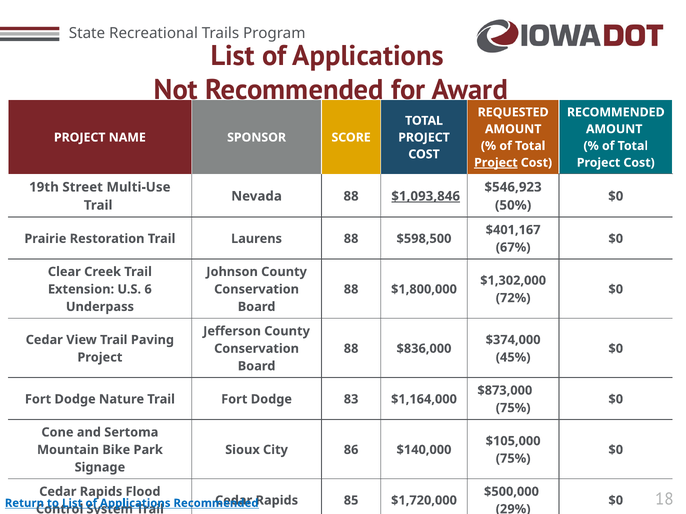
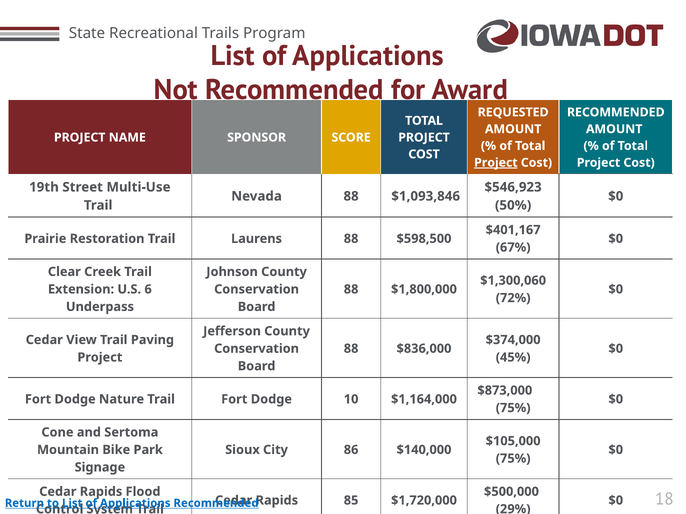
$1,093,846 underline: present -> none (426, 196)
$1,302,000: $1,302,000 -> $1,300,060 (513, 281)
83: 83 -> 10 (351, 400)
